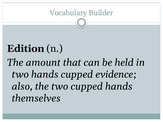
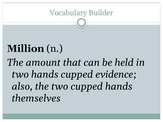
Edition: Edition -> Million (26, 49)
